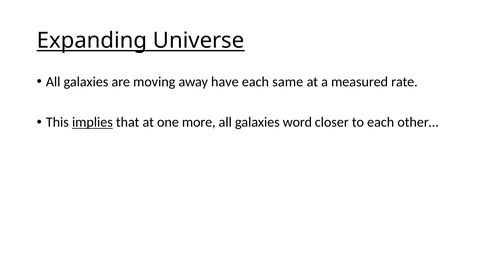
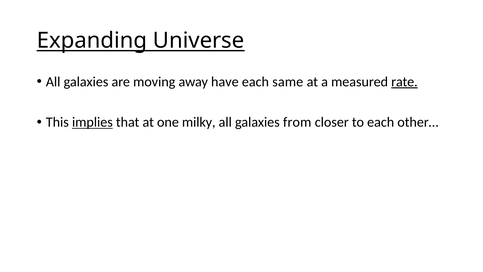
rate underline: none -> present (404, 82)
more: more -> milky (199, 122)
word: word -> from (297, 122)
